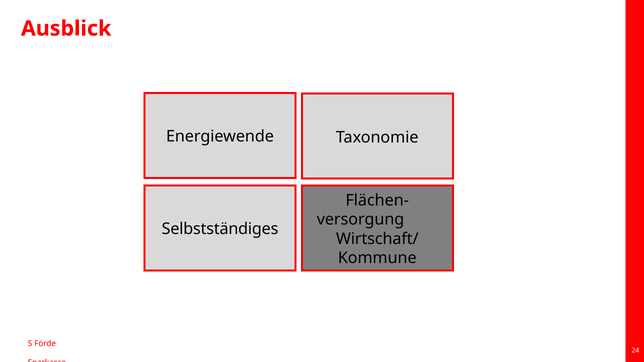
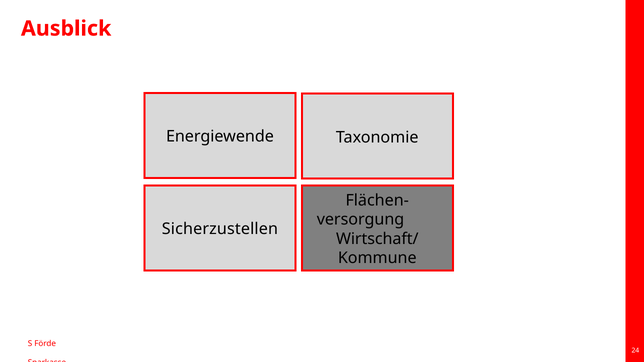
Selbstständiges: Selbstständiges -> Sicherzustellen (220, 229)
